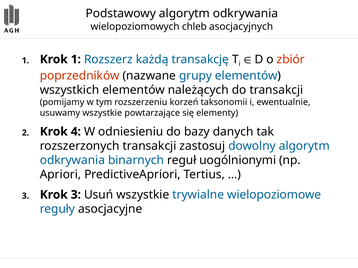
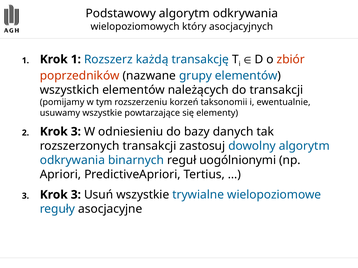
chleb: chleb -> który (194, 27)
2 Krok 4: 4 -> 3 (76, 132)
